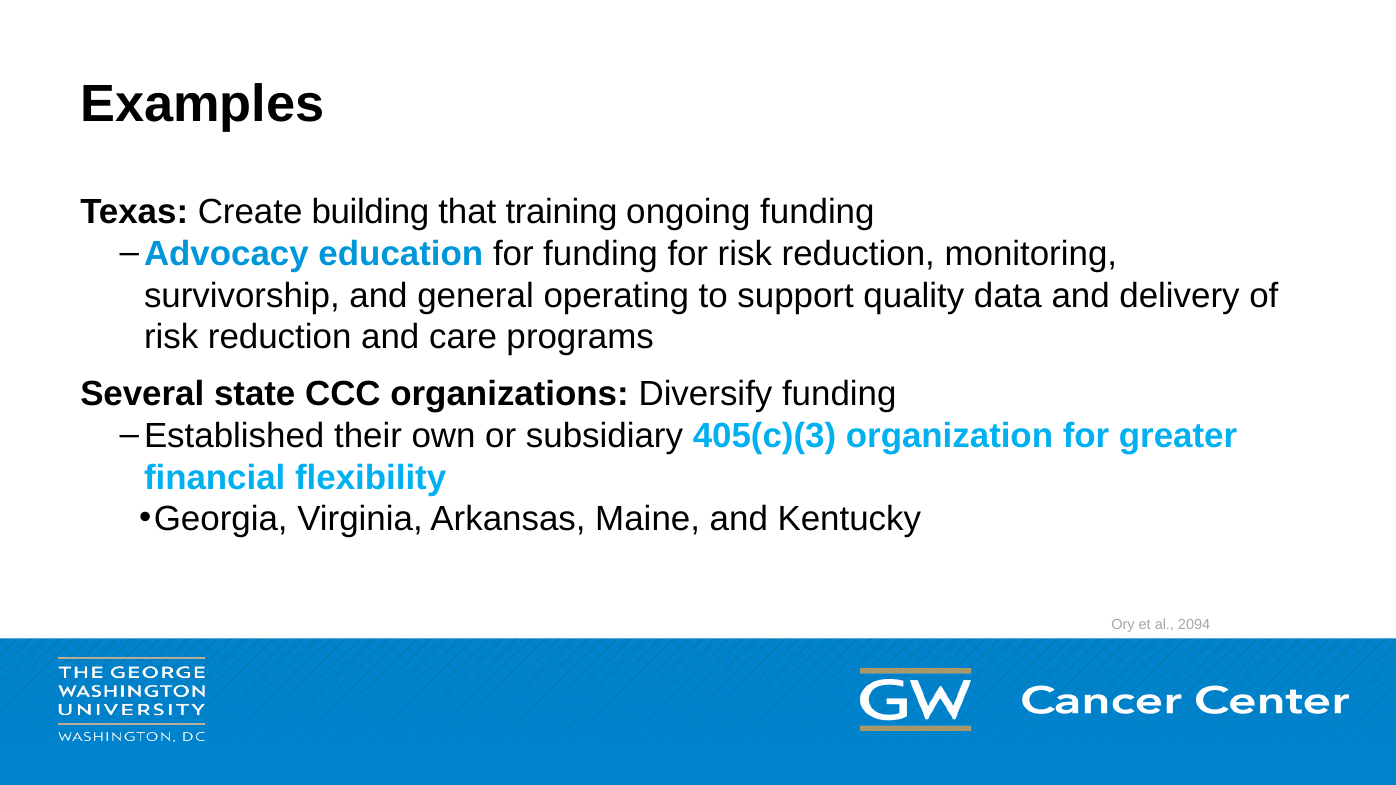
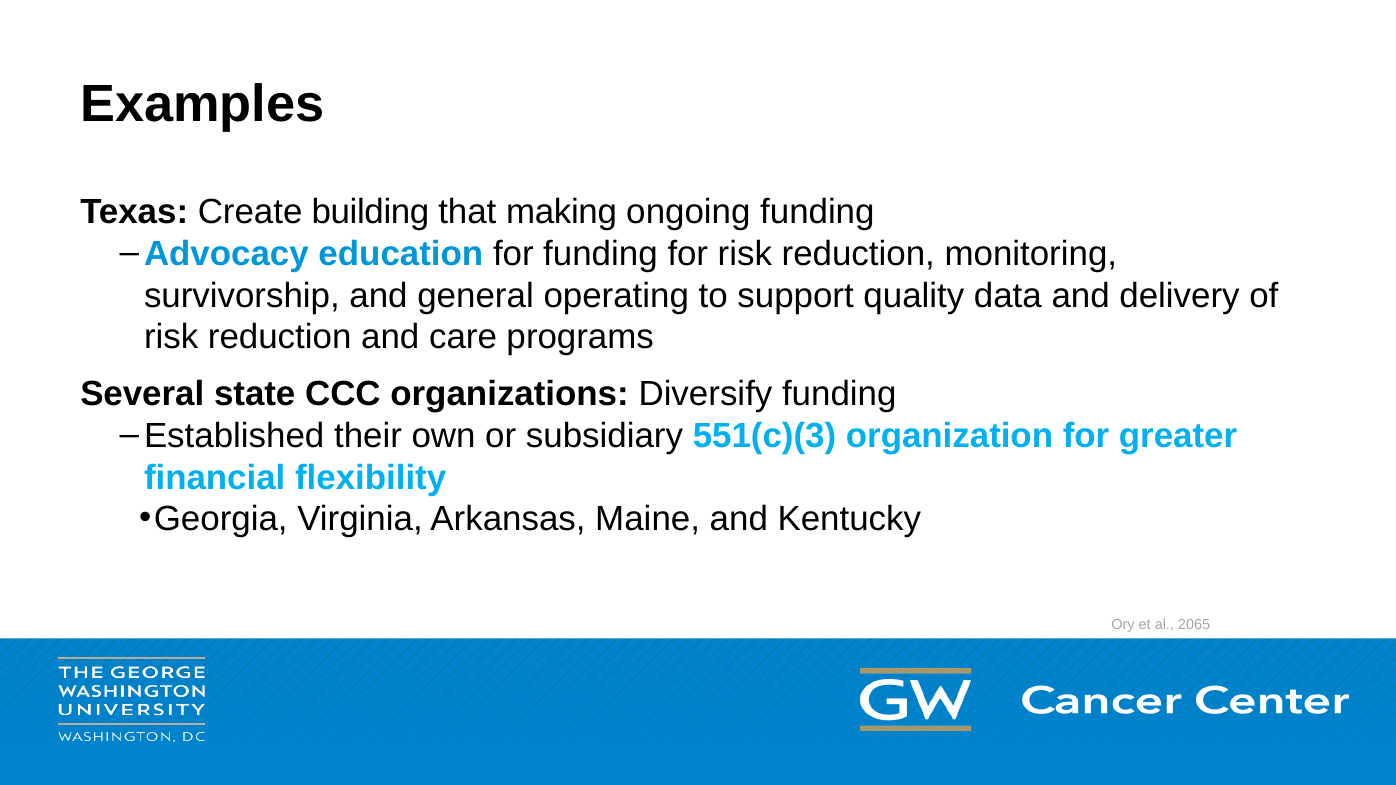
training: training -> making (562, 212)
405(c)(3: 405(c)(3 -> 551(c)(3 (764, 436)
2094: 2094 -> 2065 (1194, 625)
